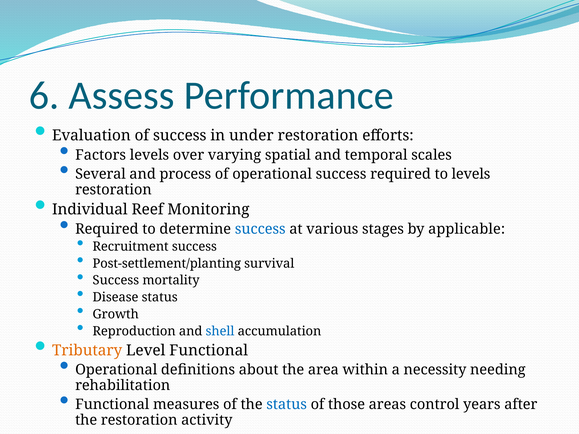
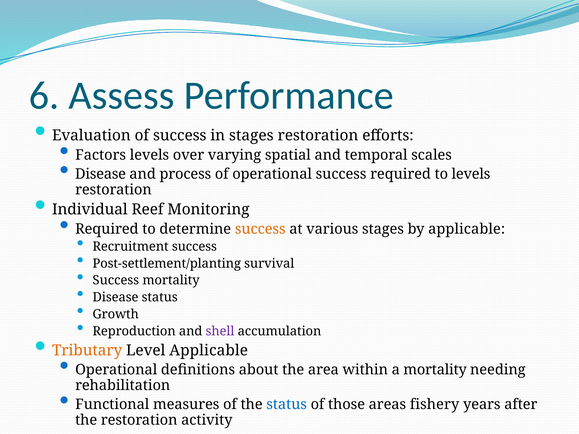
in under: under -> stages (251, 136)
Several: Several -> Disease (100, 174)
success colour: blue -> orange (260, 229)
shell colour: blue -> purple (220, 331)
Level Functional: Functional -> Applicable (209, 351)
a necessity: necessity -> mortality (435, 370)
control: control -> fishery (435, 405)
